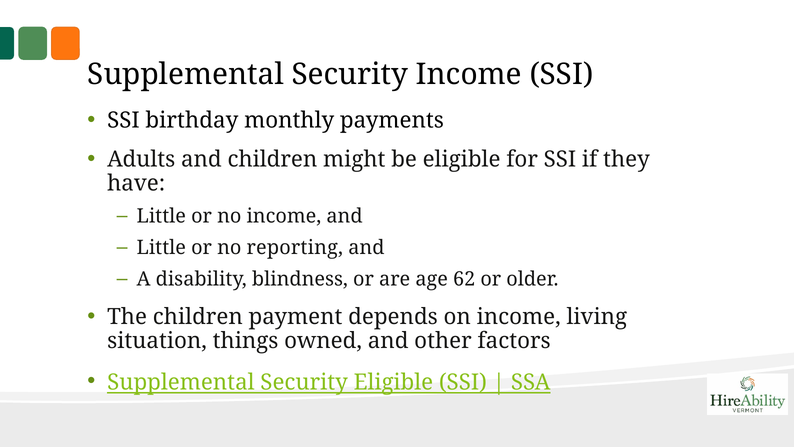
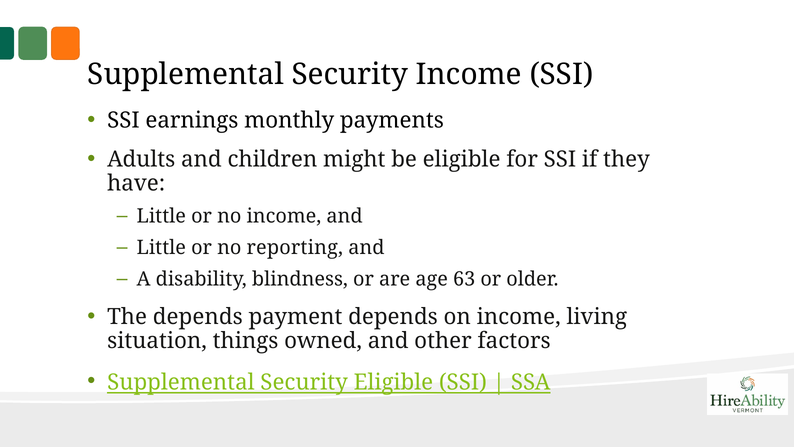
birthday: birthday -> earnings (192, 120)
62: 62 -> 63 (464, 279)
The children: children -> depends (198, 316)
